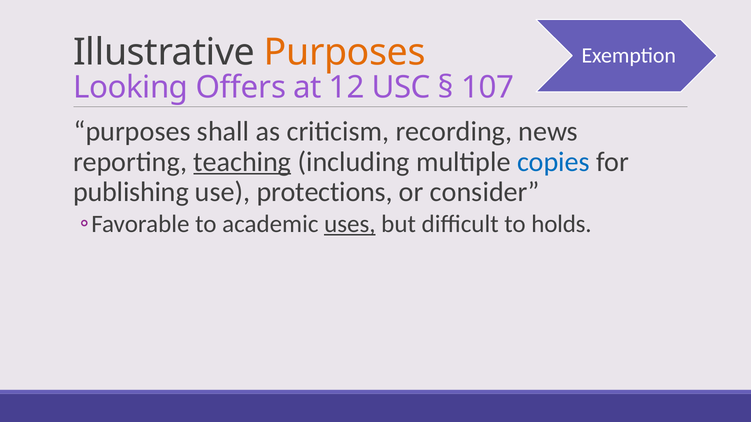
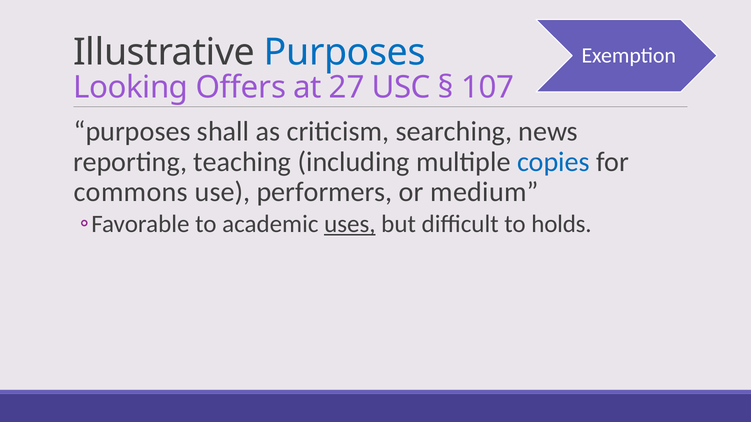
Purposes colour: orange -> blue (345, 52)
12: 12 -> 27 (347, 87)
recording: recording -> searching (454, 132)
teaching underline: present -> none (242, 162)
publishing: publishing -> commons (131, 192)
protections: protections -> performers (325, 192)
consider: consider -> medium (485, 192)
